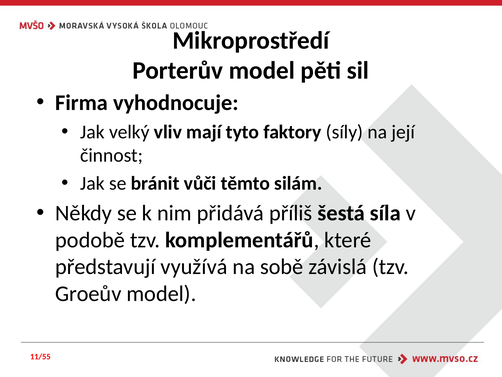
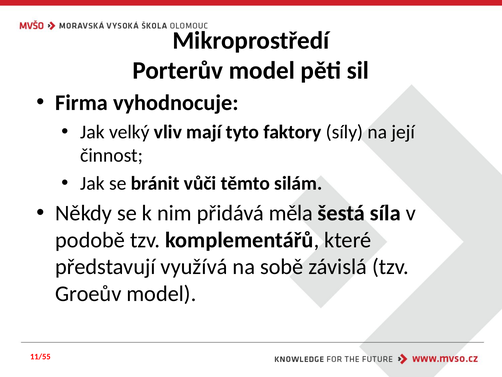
příliš: příliš -> měla (291, 213)
